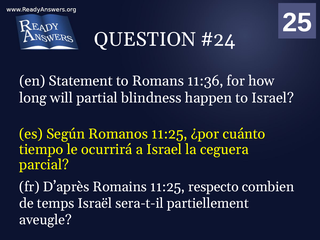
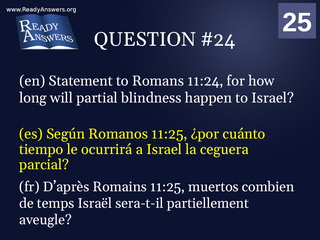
11:36: 11:36 -> 11:24 (205, 81)
respecto: respecto -> muertos (213, 187)
